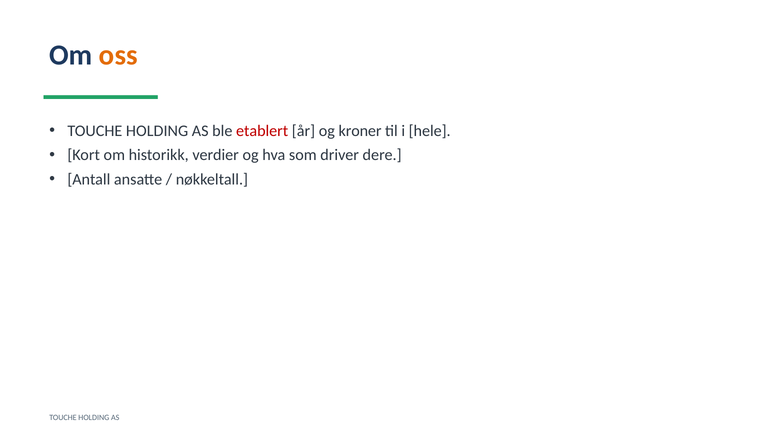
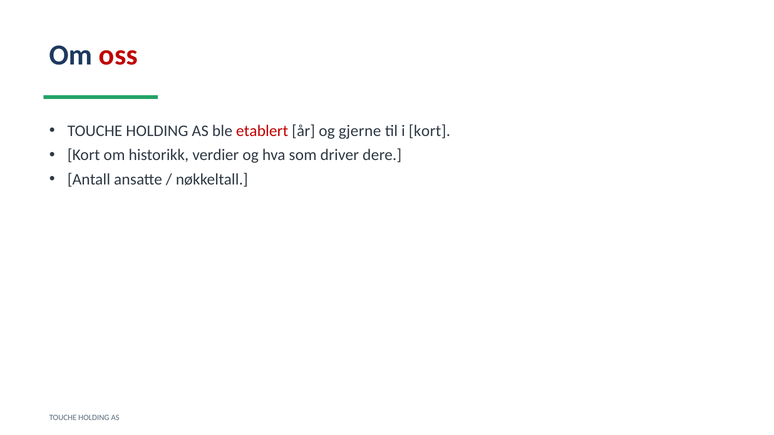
oss colour: orange -> red (118, 55)
kroner: kroner -> gjerne (360, 131)
i hele: hele -> kort (430, 131)
